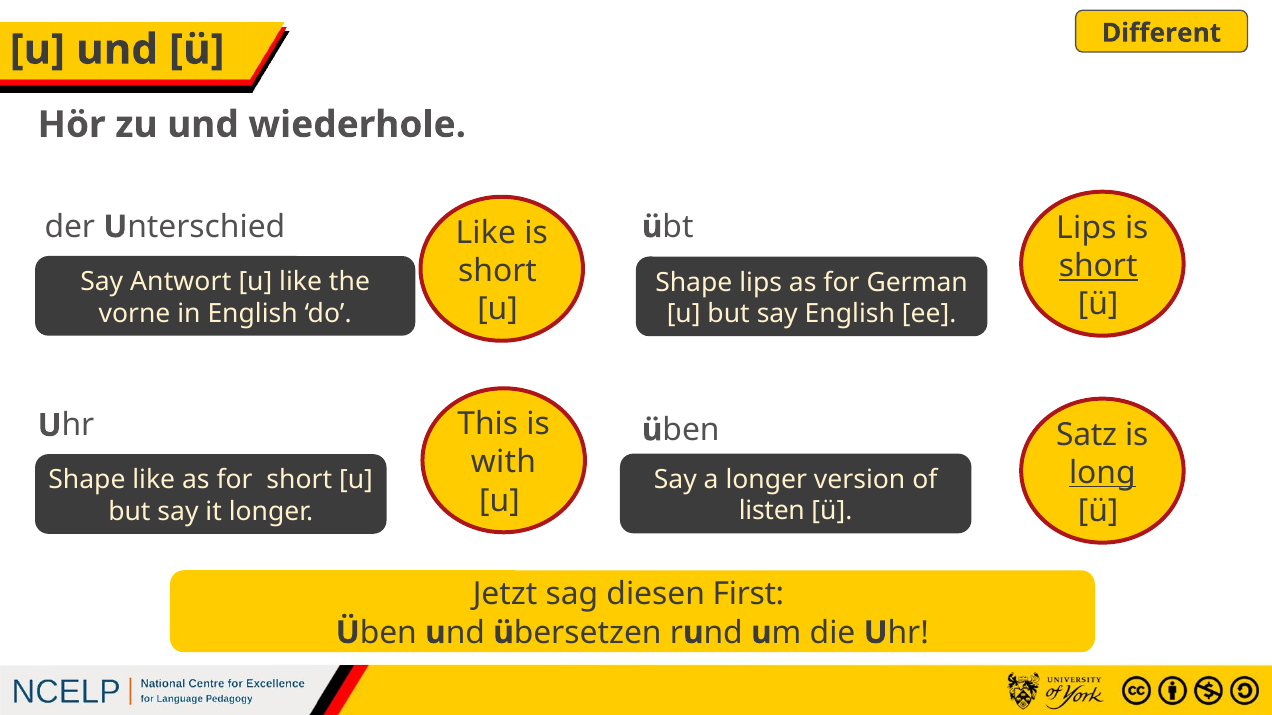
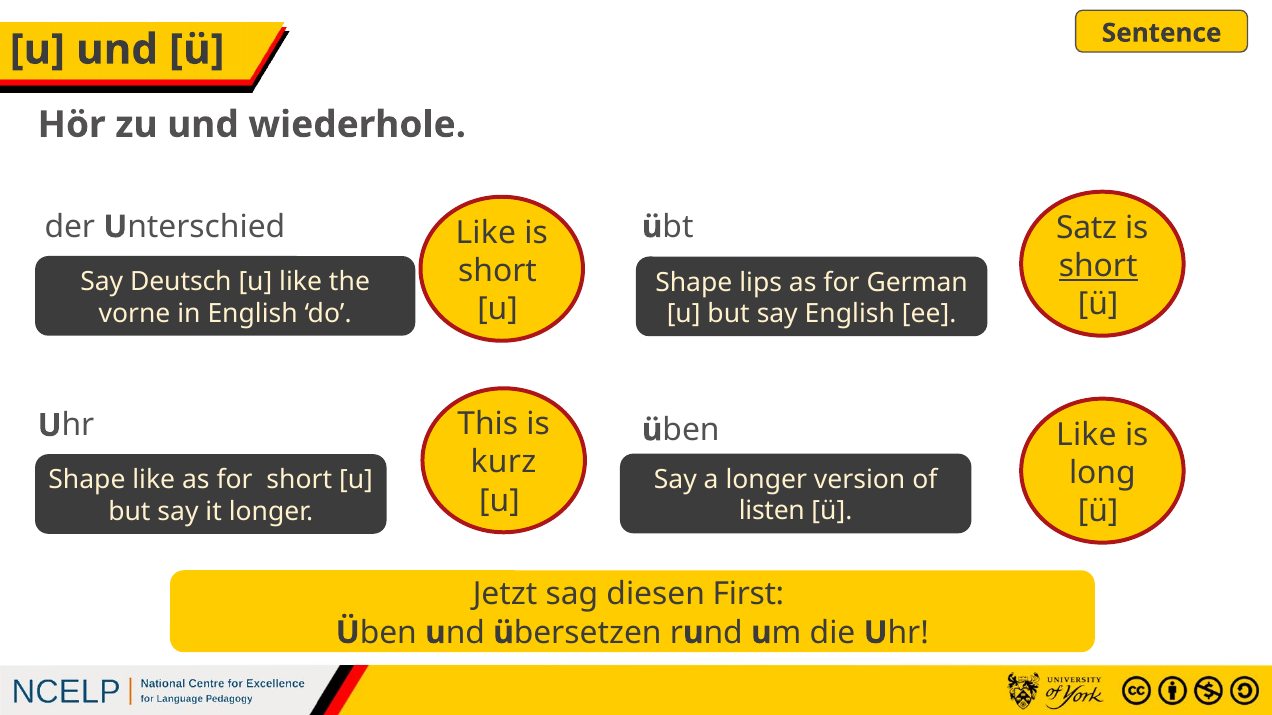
Different: Different -> Sentence (1162, 33)
Lips: Lips -> Satz (1087, 228)
Antwort: Antwort -> Deutsch (181, 282)
Satz: Satz -> Like (1086, 435)
with: with -> kurz (503, 463)
long underline: present -> none (1102, 473)
